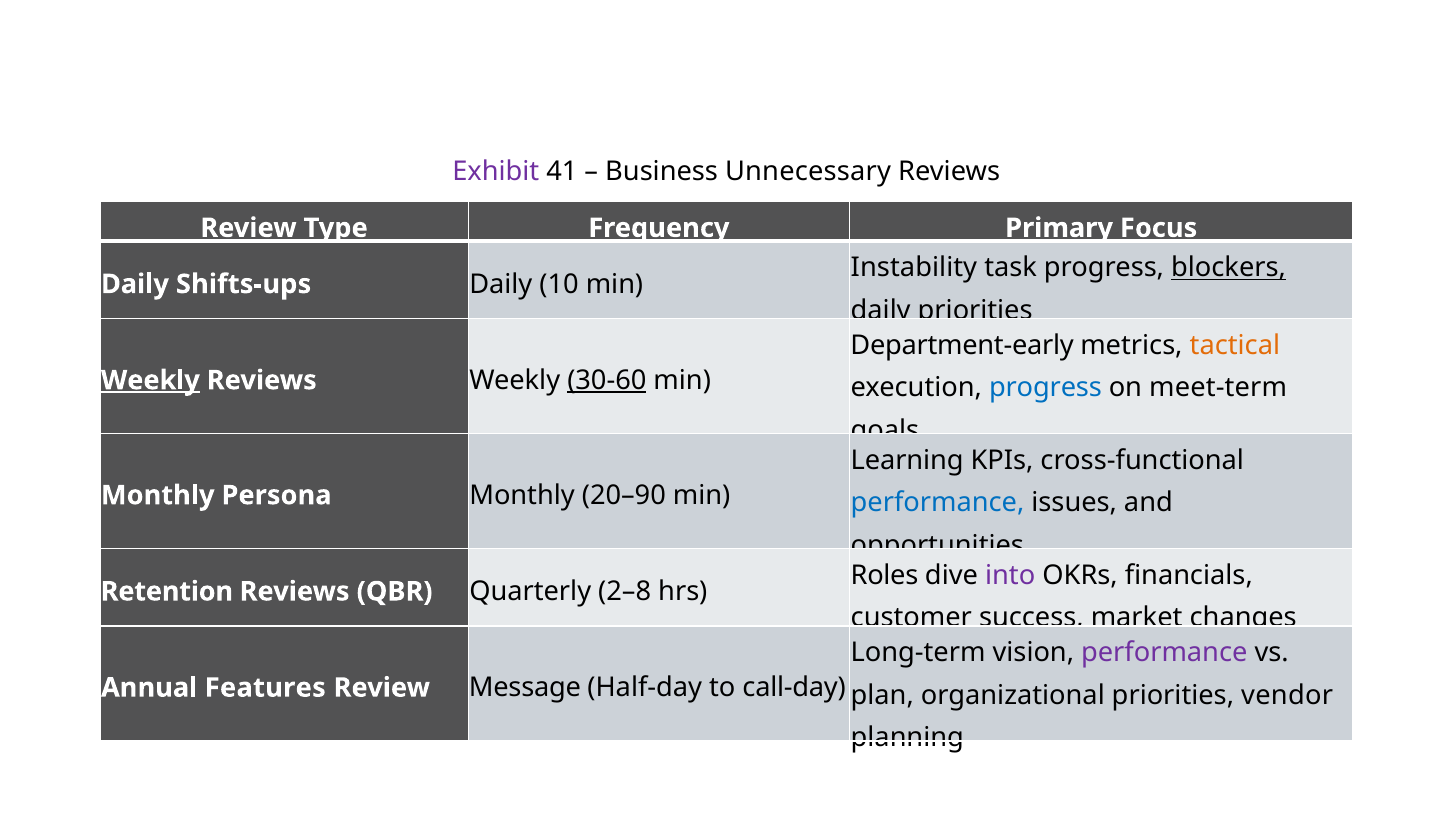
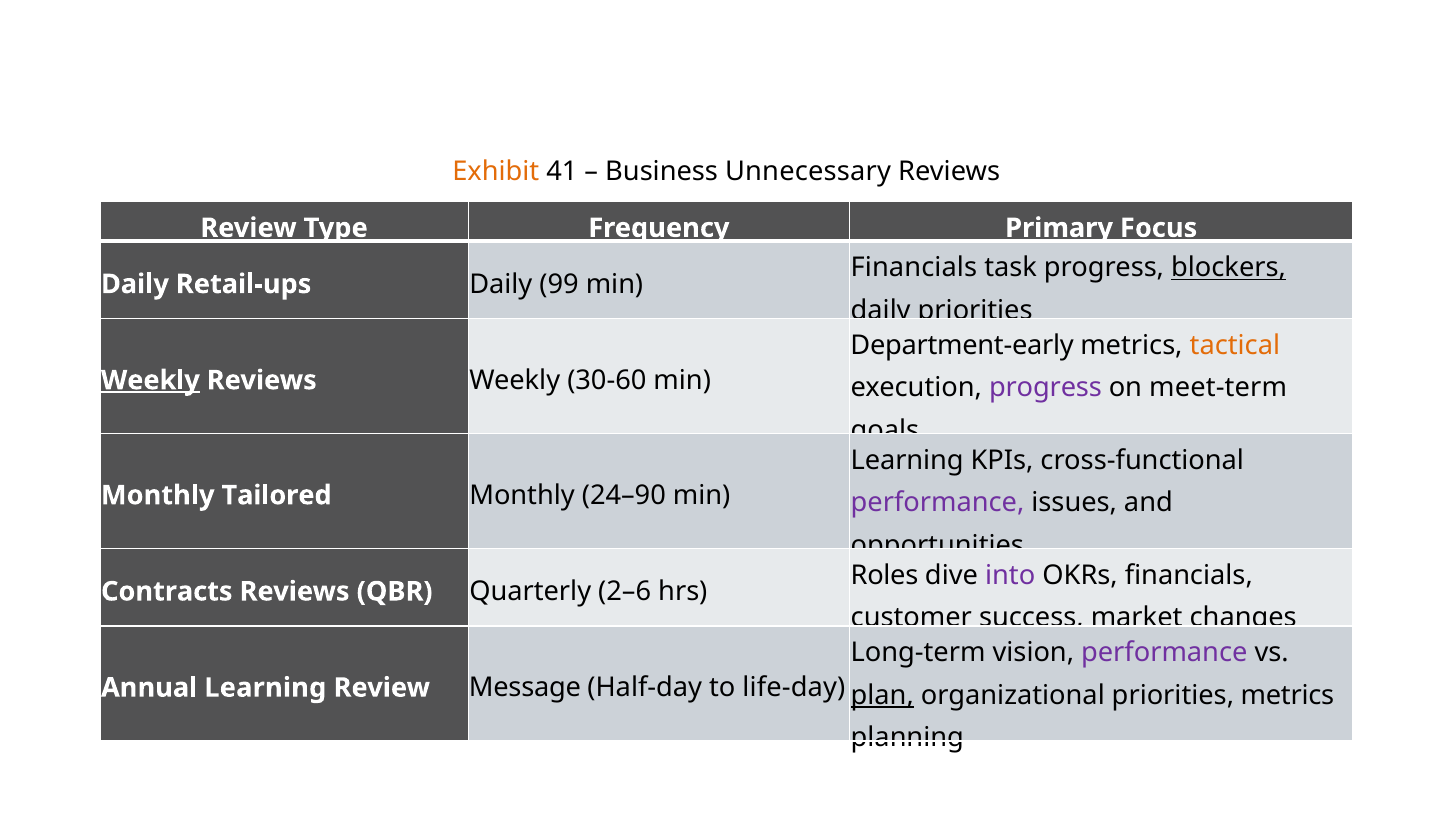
Exhibit colour: purple -> orange (496, 172)
Instability: Instability -> Financials (914, 268)
Shifts-ups: Shifts-ups -> Retail-ups (244, 284)
10: 10 -> 99 (559, 284)
30-60 underline: present -> none (607, 380)
progress colour: blue -> purple (1045, 388)
Persona: Persona -> Tailored (277, 496)
20–90: 20–90 -> 24–90 (624, 496)
performance colour: blue -> purple (938, 503)
Retention: Retention -> Contracts (167, 592)
2–8: 2–8 -> 2–6 (625, 592)
Annual Features: Features -> Learning (265, 688)
call-day: call-day -> life-day (794, 688)
plan underline: none -> present (882, 695)
priorities vendor: vendor -> metrics (1287, 695)
